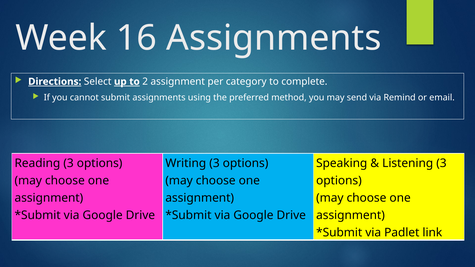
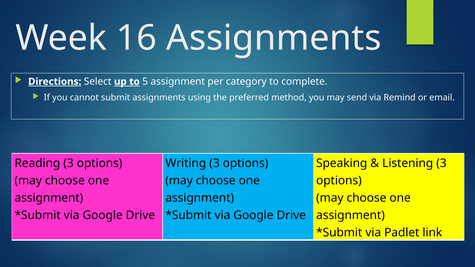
2: 2 -> 5 (145, 82)
